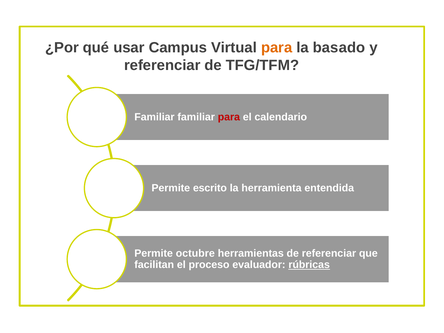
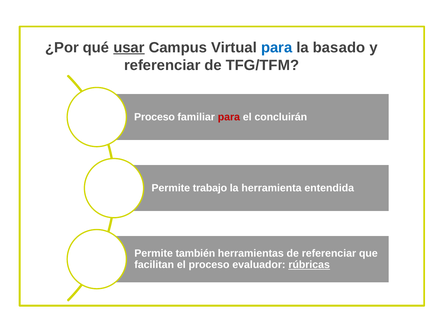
usar underline: none -> present (129, 47)
para colour: orange -> blue (277, 47)
Familiar: Familiar -> Proceso (155, 117)
calendario: calendario -> concluirán (281, 117)
escrito: escrito -> trabajo (210, 188)
octubre: octubre -> también (195, 253)
